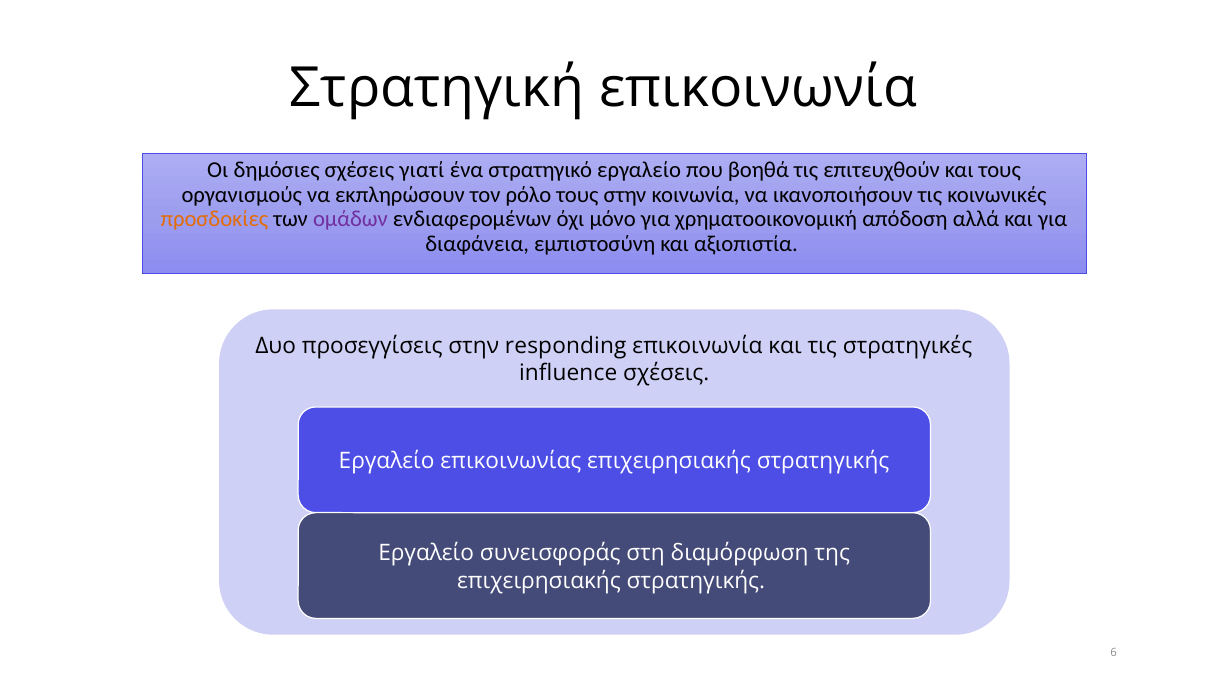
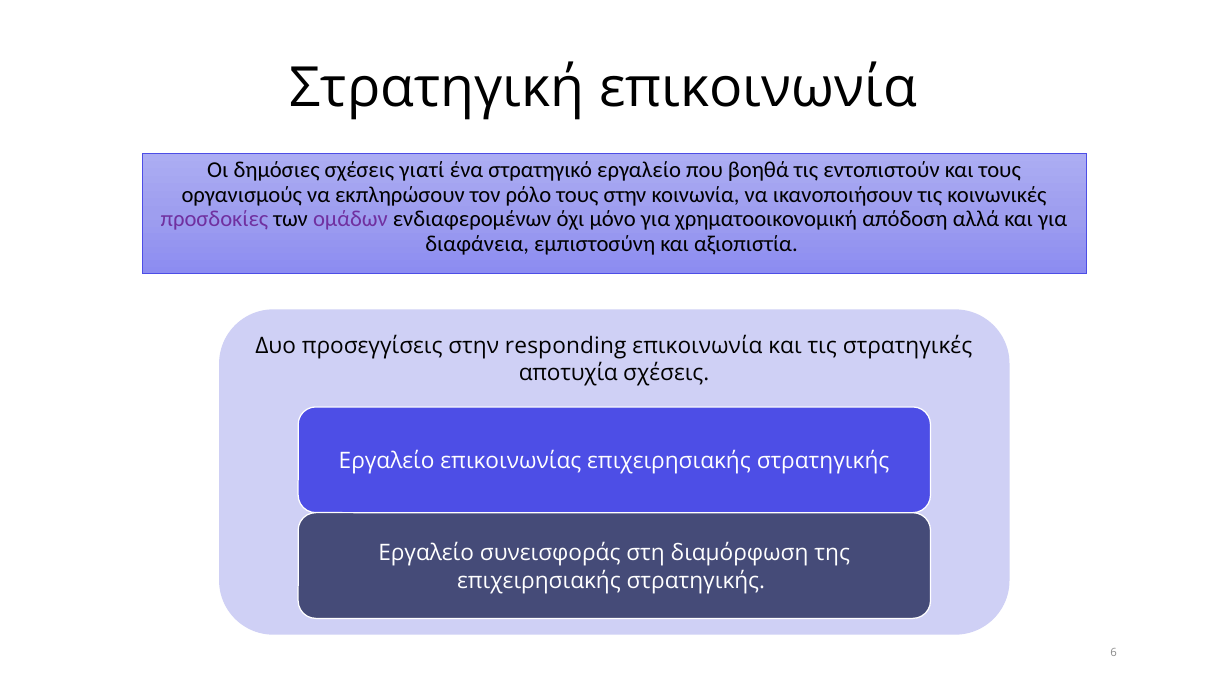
επιτευχθούν: επιτευχθούν -> εντοπιστούν (882, 170)
προσδοκίες colour: orange -> purple (214, 219)
influence: influence -> αποτυχία (568, 373)
